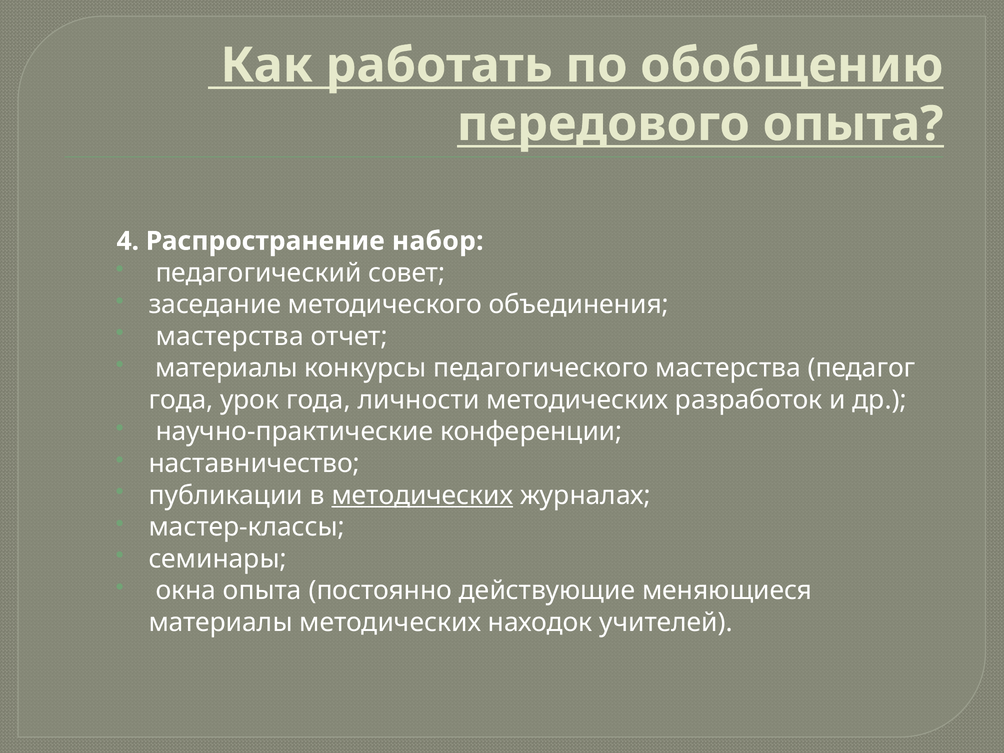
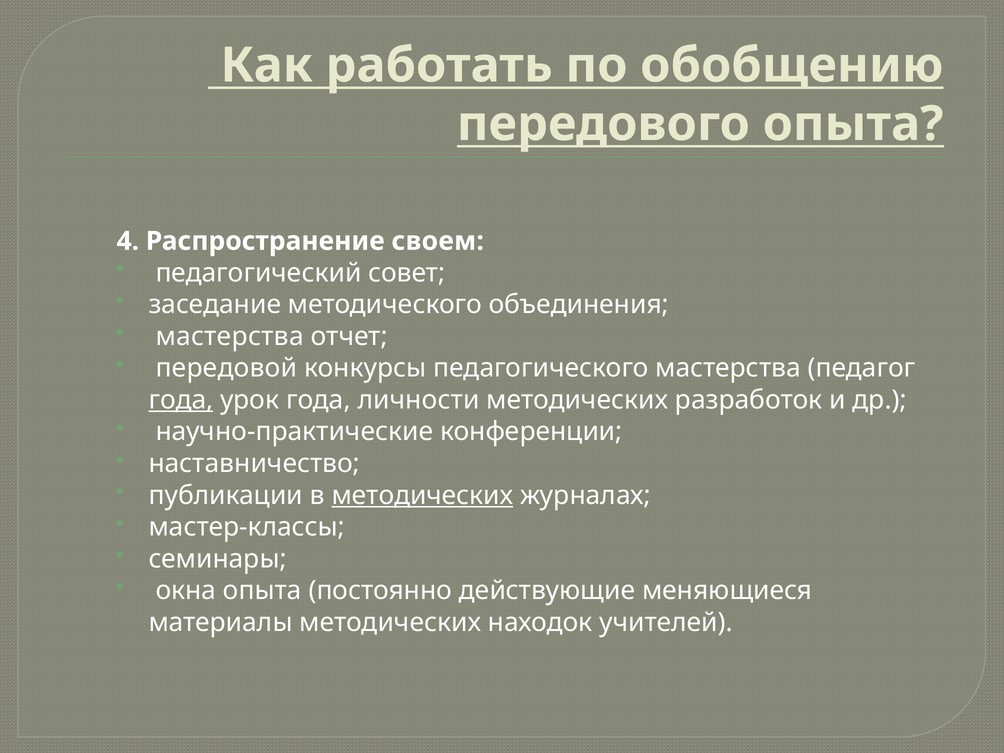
набор: набор -> своем (438, 241)
материалы: материалы -> передовой (226, 368)
года underline: none -> present (181, 400)
